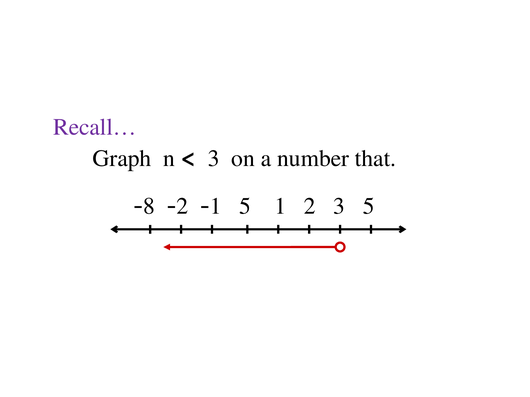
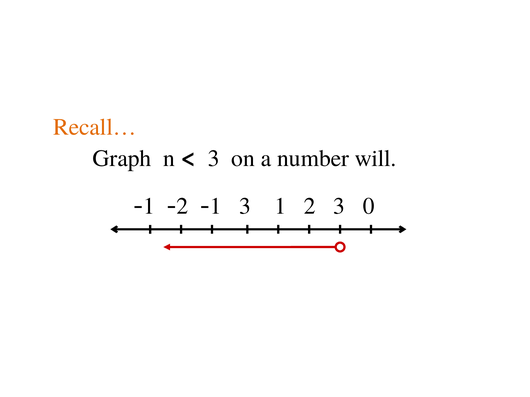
Recall… colour: purple -> orange (95, 127)
that: that -> will (376, 159)
8: 8 -> 1 (149, 206)
1 5: 5 -> 3 (245, 206)
3 5: 5 -> 0 (369, 206)
